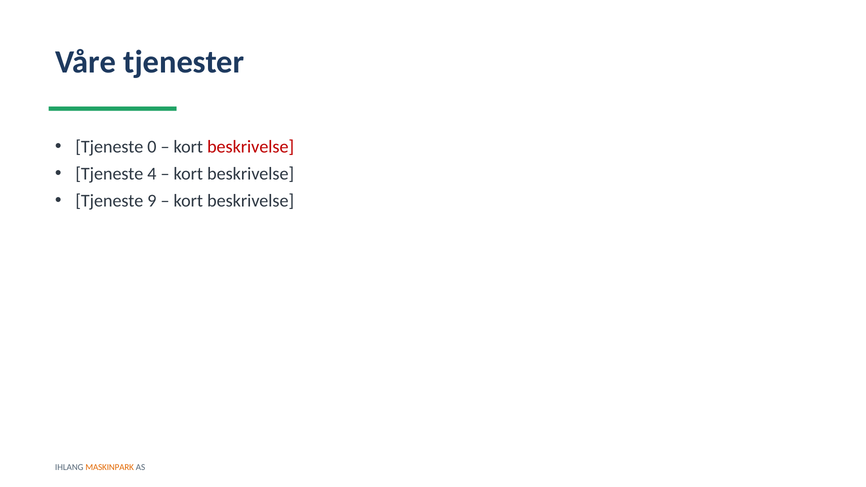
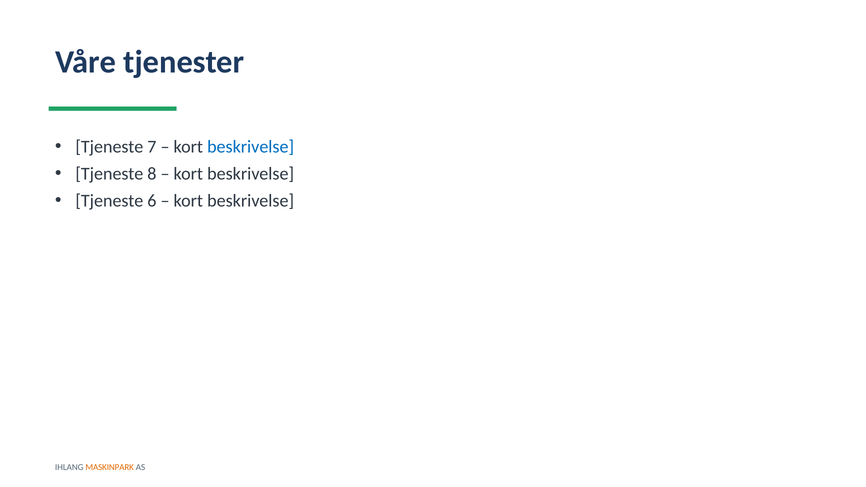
0: 0 -> 7 (152, 147)
beskrivelse colour: red -> blue (251, 147)
4: 4 -> 8 (152, 174)
9: 9 -> 6 (152, 201)
